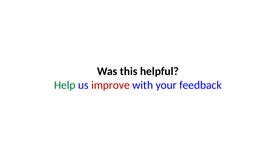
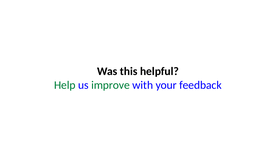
improve colour: red -> green (111, 85)
